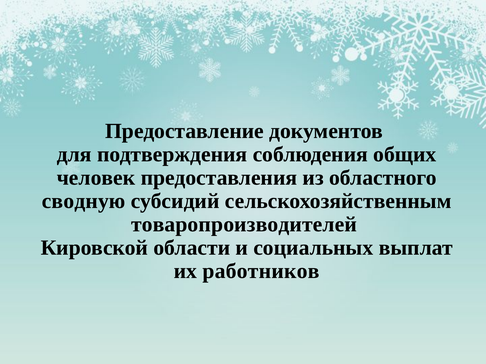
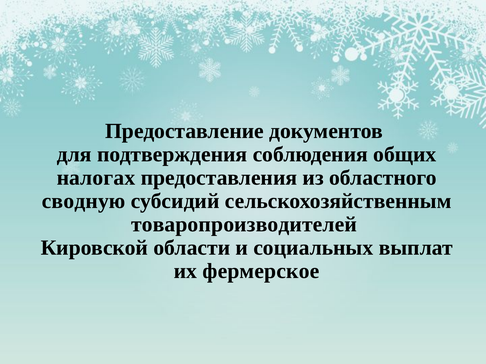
человек: человек -> налогах (96, 178)
работников: работников -> фермерское (261, 271)
